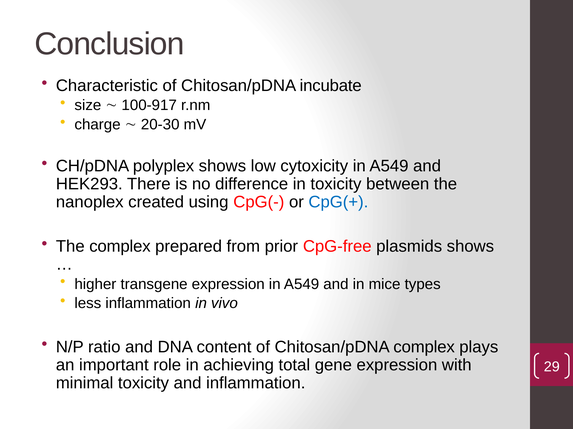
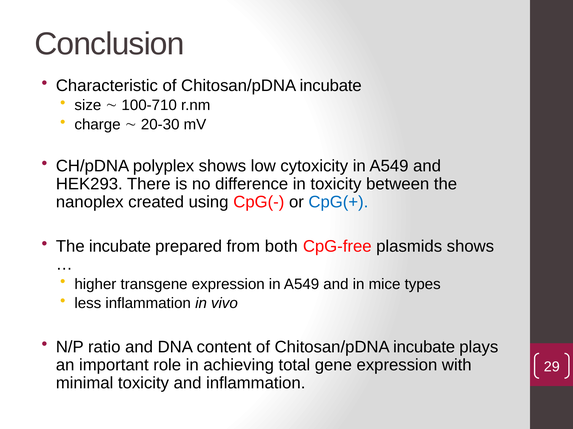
100-917: 100-917 -> 100-710 (149, 106)
The complex: complex -> incubate (120, 247)
prior: prior -> both (281, 247)
content of Chitosan/pDNA complex: complex -> incubate (424, 347)
